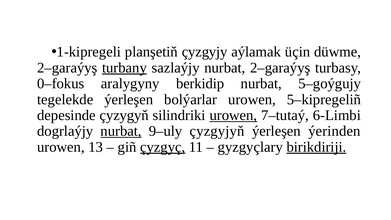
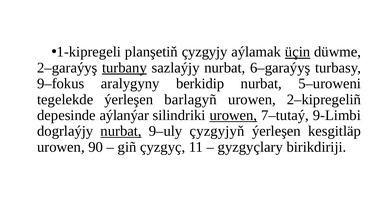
üçin underline: none -> present (298, 52)
nurbat 2–garaýyş: 2–garaýyş -> 6–garaýyş (280, 68)
0–fokus: 0–fokus -> 9–fokus (61, 84)
5–goýgujy: 5–goýgujy -> 5–uroweni (330, 84)
bolýarlar: bolýarlar -> barlagyñ (191, 99)
5–kipregeliñ: 5–kipregeliñ -> 2–kipregeliñ (324, 99)
çyzygyň: çyzygyň -> aýlanýar (124, 115)
6-Limbi: 6-Limbi -> 9-Limbi (337, 115)
ýerinden: ýerinden -> kesgitläp (334, 131)
13: 13 -> 90 (96, 147)
çyzgyç underline: present -> none (163, 147)
birikdiriji underline: present -> none (316, 147)
